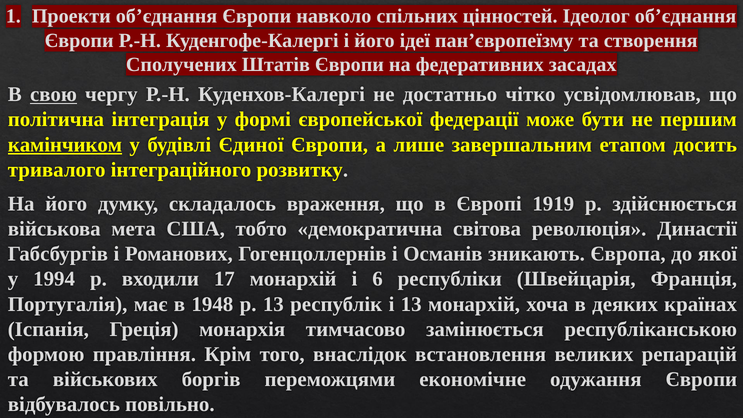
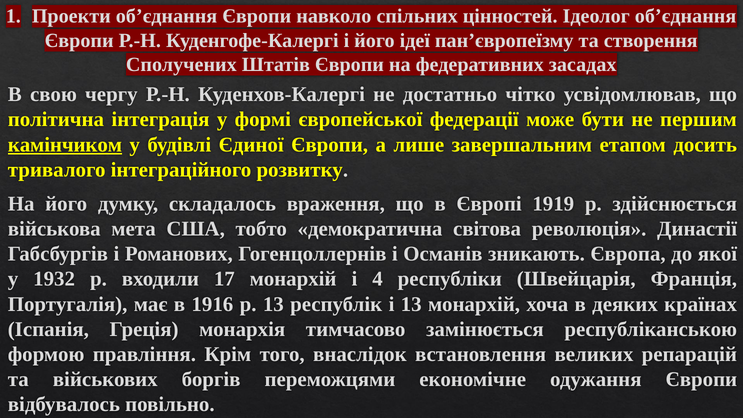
свою underline: present -> none (53, 94)
1994: 1994 -> 1932 (54, 279)
6: 6 -> 4 (377, 279)
1948: 1948 -> 1916 (212, 304)
